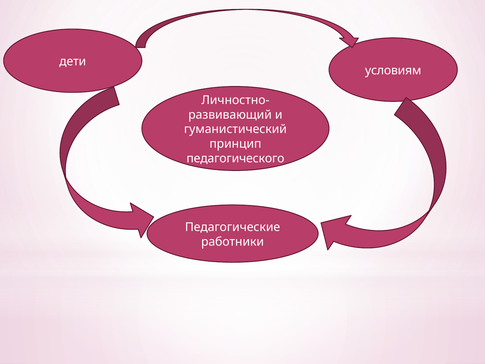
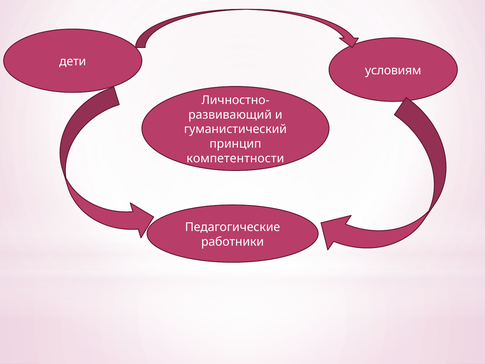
педагогического: педагогического -> компетентности (235, 158)
